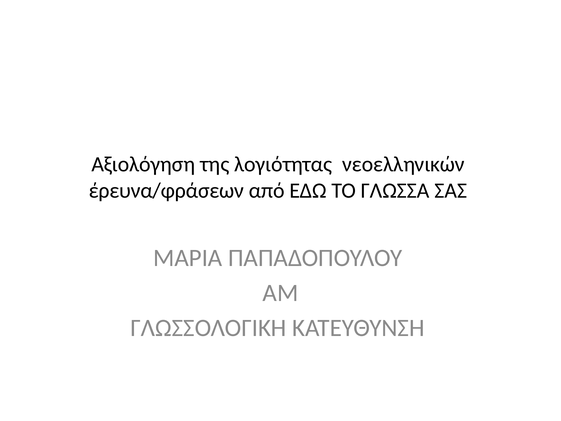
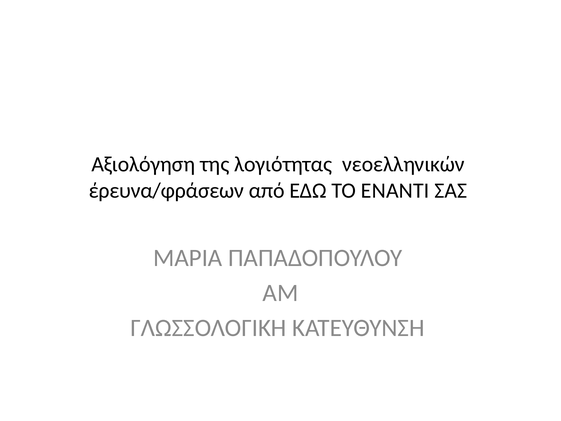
ΓΛΏΣΣΑ: ΓΛΏΣΣΑ -> ΕΝΑΝΤΙ (395, 190)
